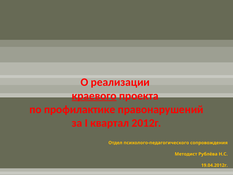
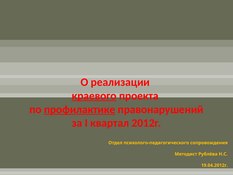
профилактике underline: none -> present (80, 109)
